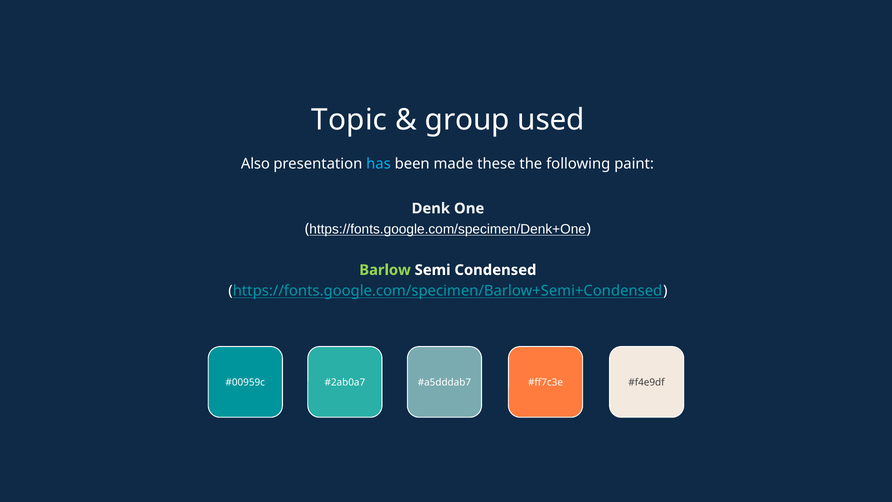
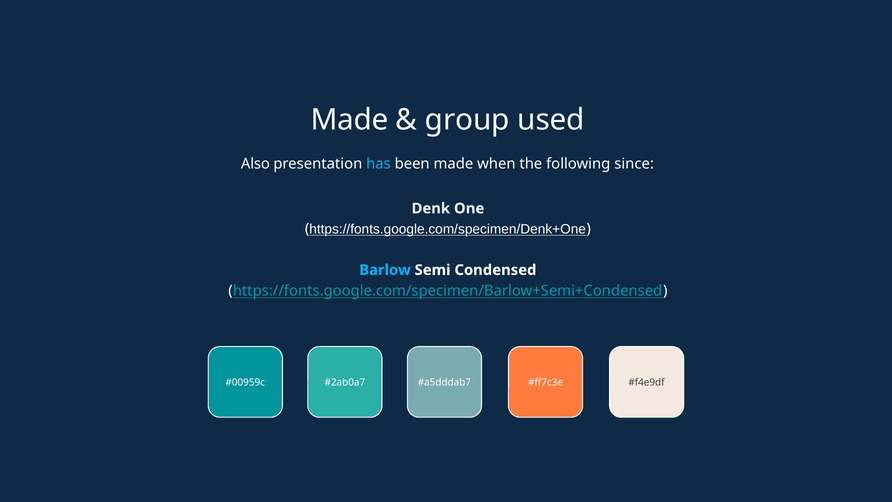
Topic: Topic -> Made (350, 120)
these: these -> when (496, 164)
paint: paint -> since (634, 164)
Barlow colour: light green -> light blue (385, 270)
